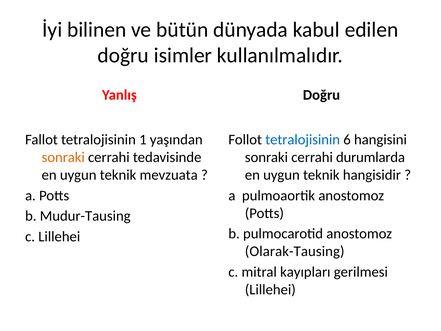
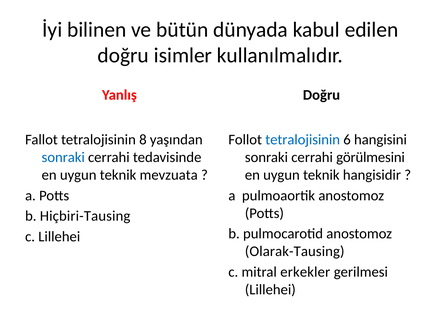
1: 1 -> 8 (143, 140)
sonraki colour: orange -> blue (63, 157)
durumlarda: durumlarda -> görülmesini (371, 157)
Mudur-Tausing: Mudur-Tausing -> Hiçbiri-Tausing (85, 216)
kayıpları: kayıpları -> erkekler (305, 272)
